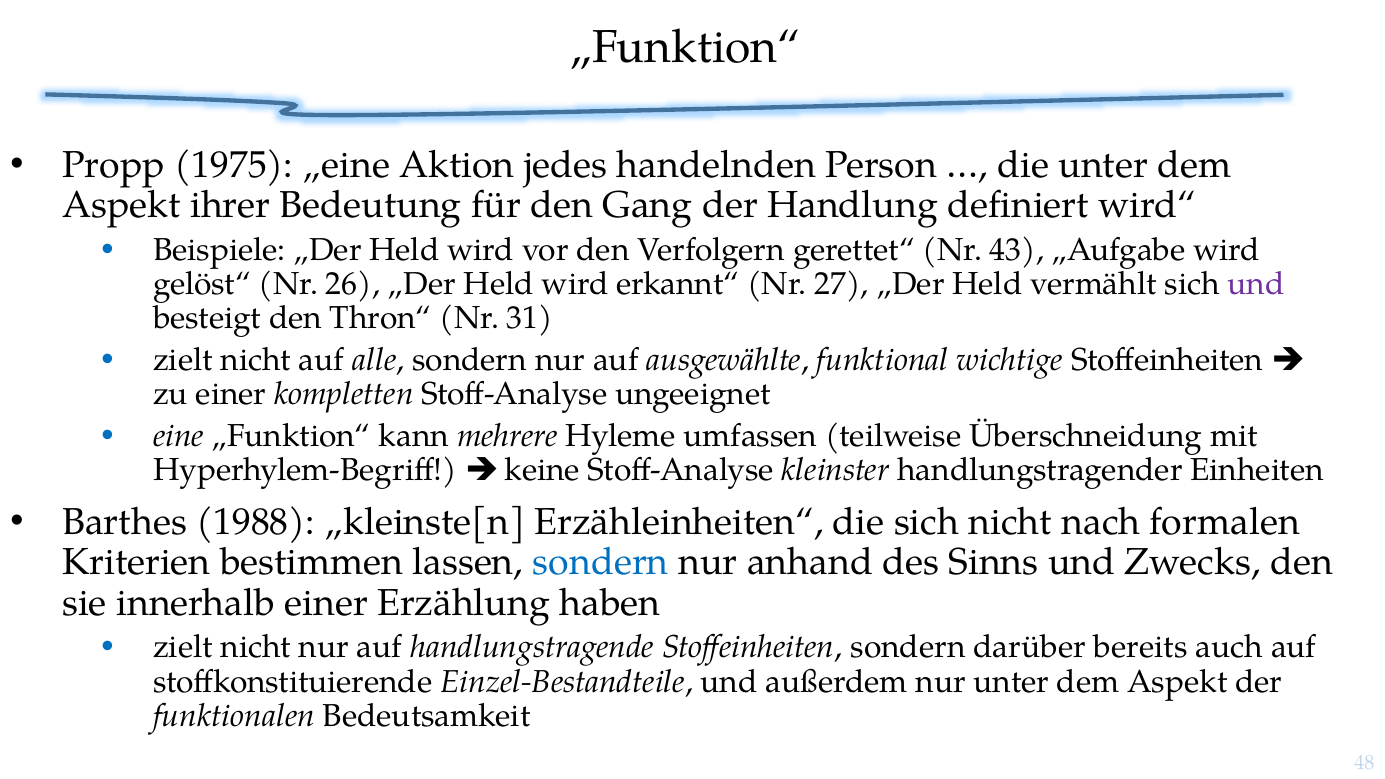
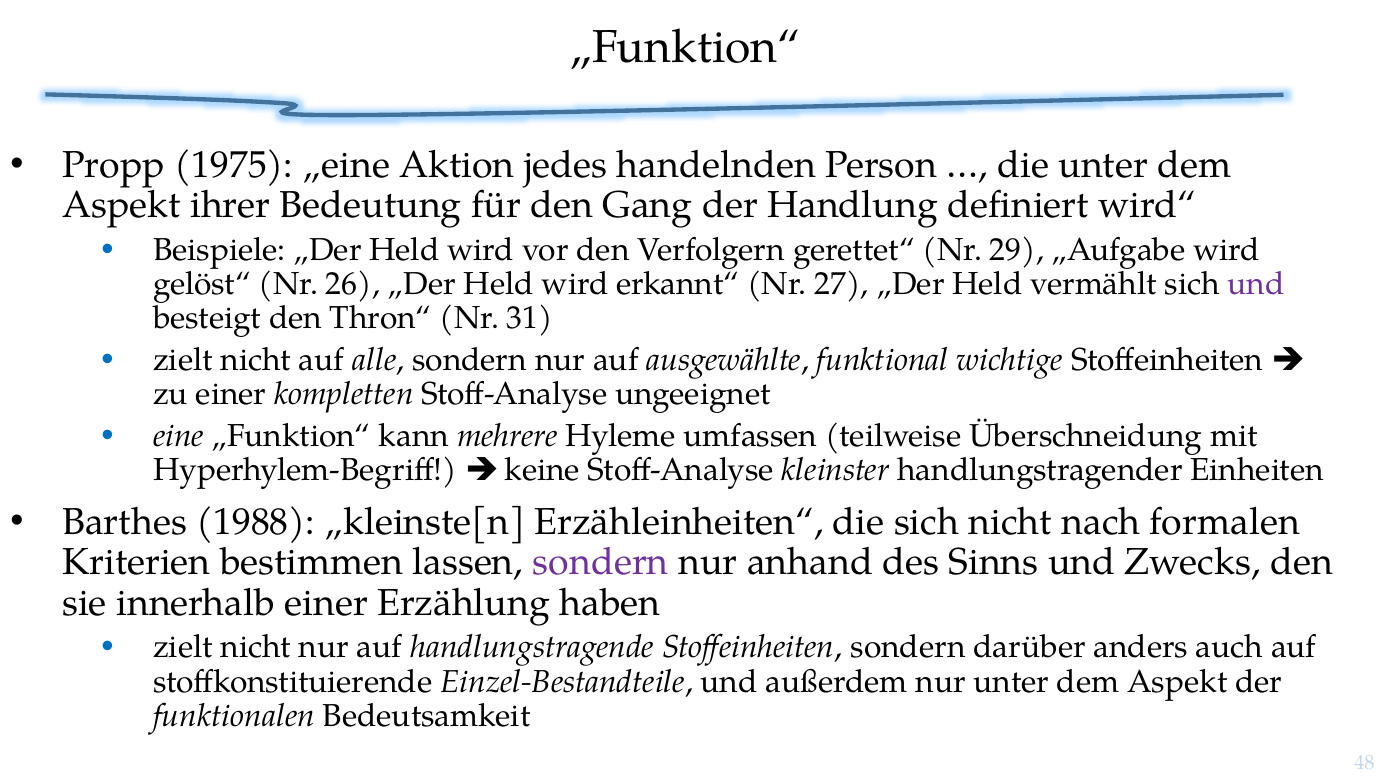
43: 43 -> 29 (1017, 250)
sondern colour: blue -> purple (601, 562)
bereits: bereits -> anders (1141, 648)
